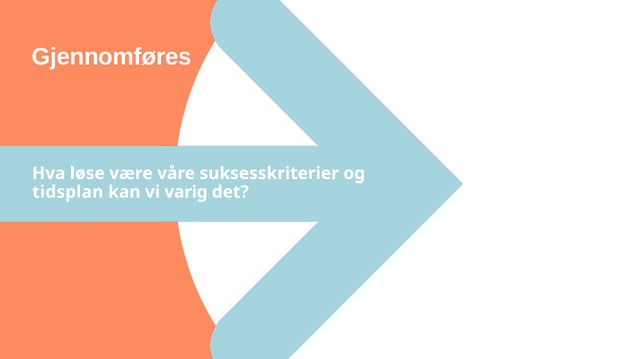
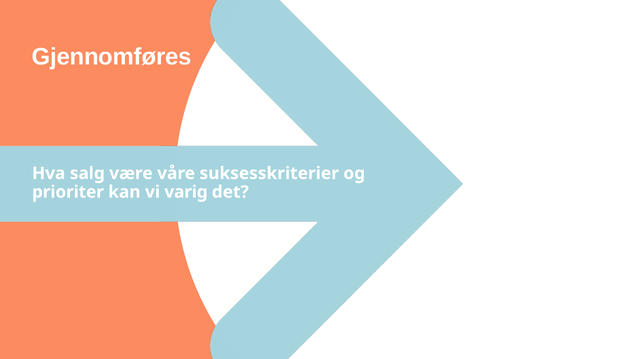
løse: løse -> salg (87, 173)
tidsplan: tidsplan -> prioriter (68, 192)
